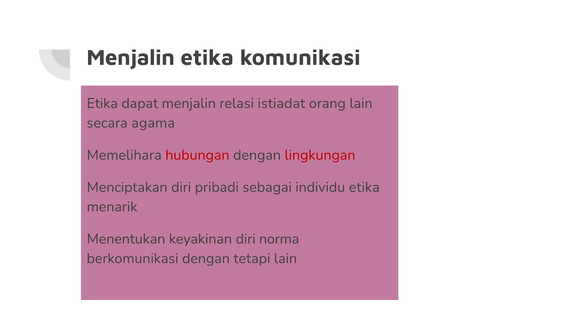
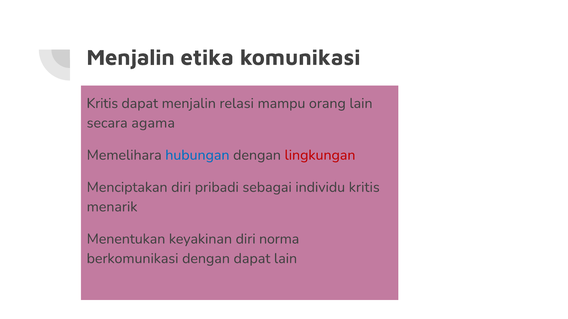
Etika: Etika -> Kritis (102, 103)
istiadat: istiadat -> mampu (281, 103)
hubungan colour: red -> blue (197, 155)
individu etika: etika -> kritis (364, 187)
dengan tetapi: tetapi -> dapat (252, 259)
